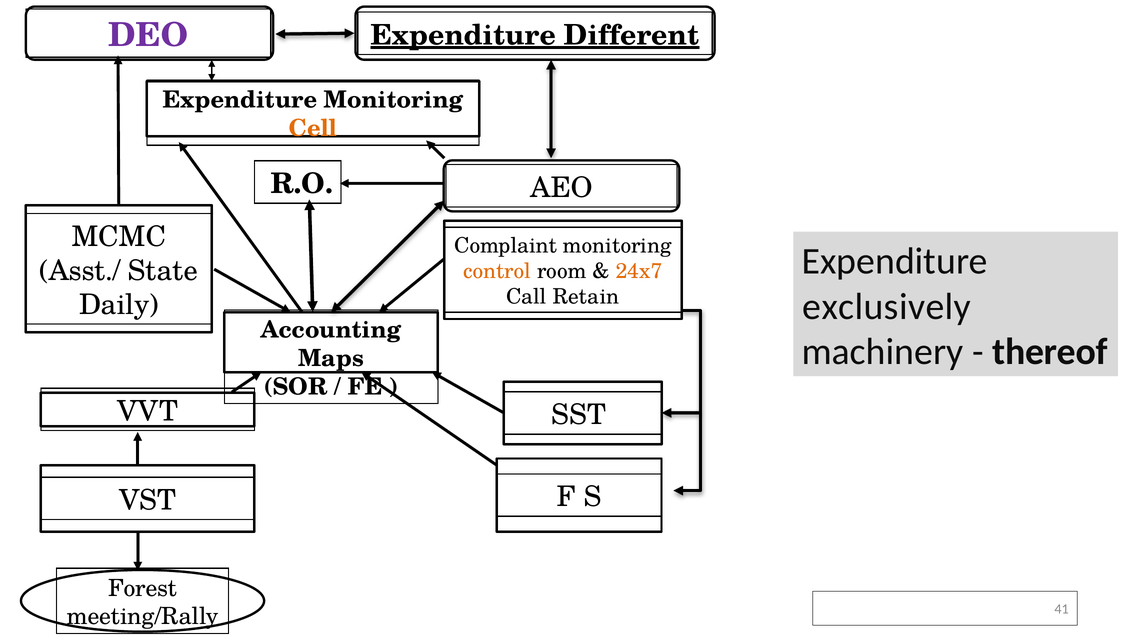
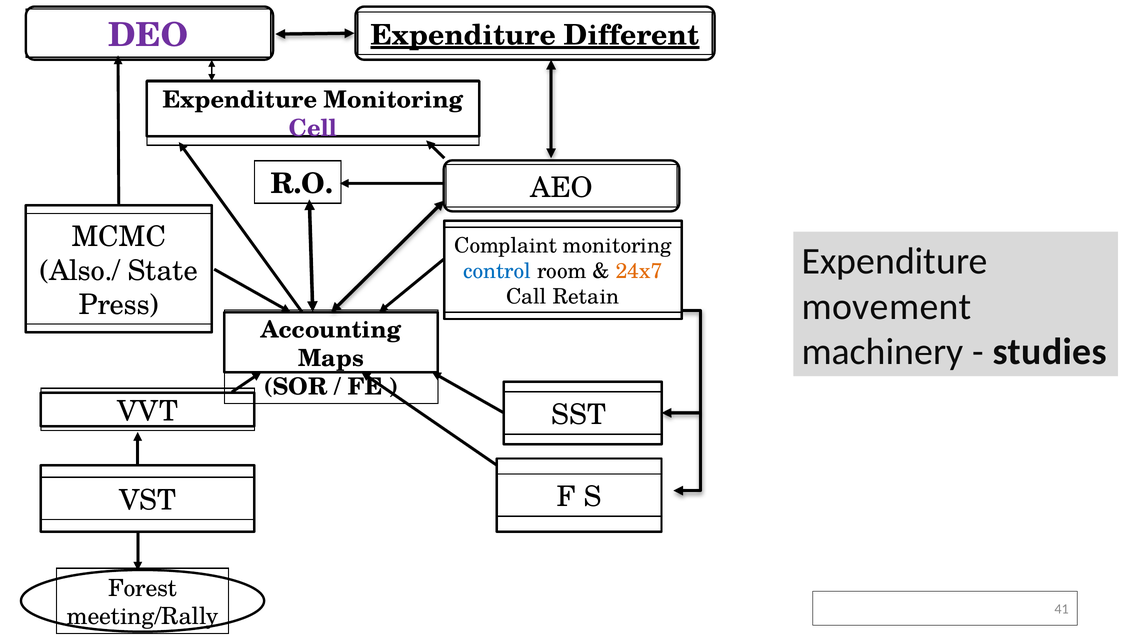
Cell colour: orange -> purple (313, 128)
Asst./: Asst./ -> Also./ (80, 271)
control colour: orange -> blue (497, 271)
exclusively: exclusively -> movement (887, 306)
Daily: Daily -> Press (119, 305)
thereof: thereof -> studies (1050, 352)
